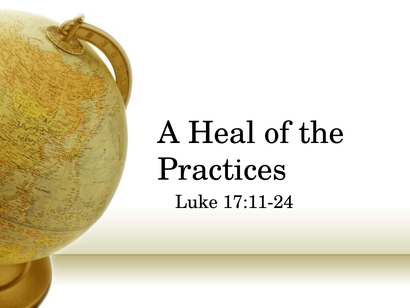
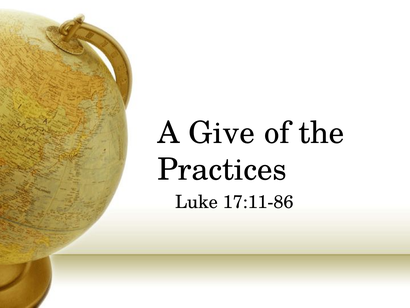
Heal: Heal -> Give (222, 133)
17:11-24: 17:11-24 -> 17:11-86 (258, 202)
